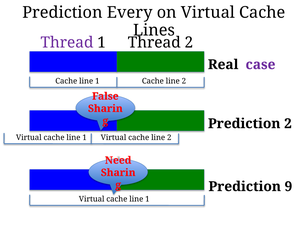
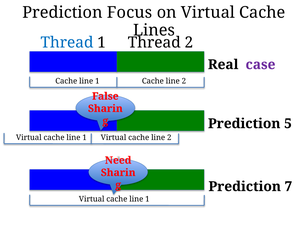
Every: Every -> Focus (130, 13)
Thread colour: purple -> blue (67, 43)
Prediction 2: 2 -> 5 (288, 124)
9: 9 -> 7 (288, 187)
